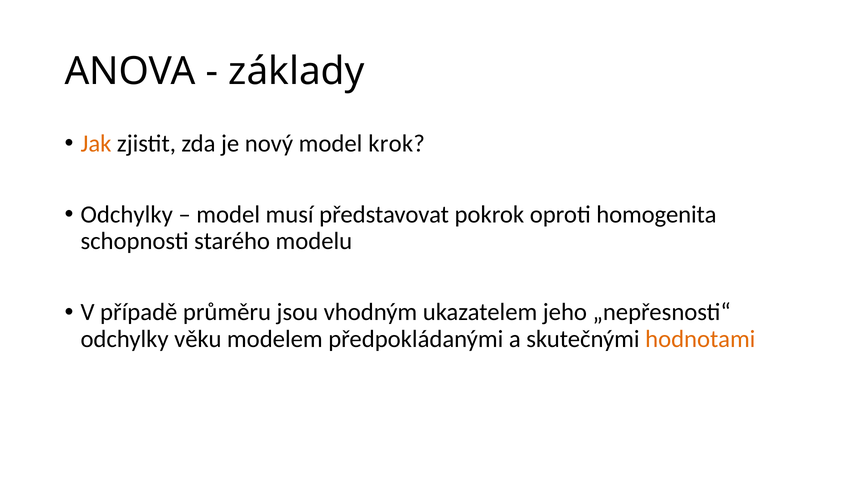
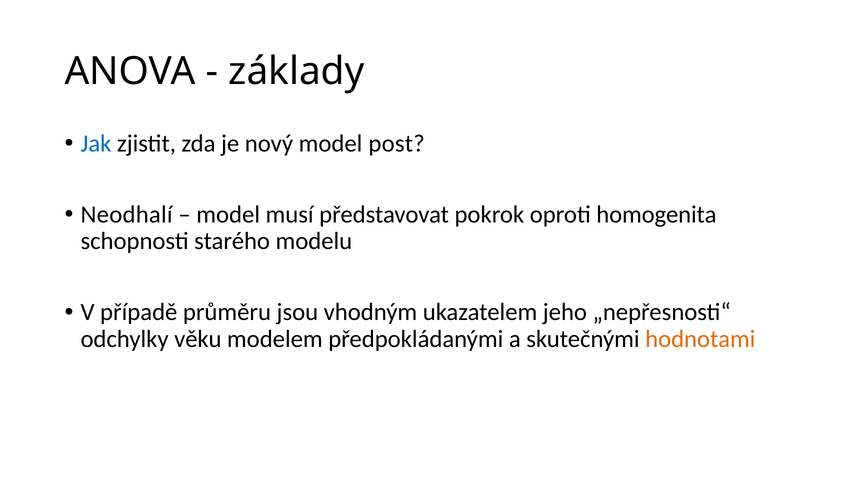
Jak colour: orange -> blue (96, 143)
krok: krok -> post (397, 143)
Odchylky: Odchylky -> Neodhalí (127, 214)
